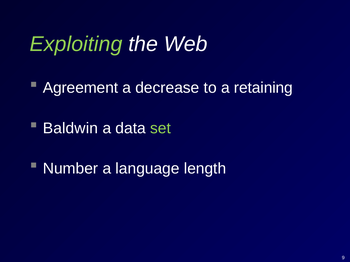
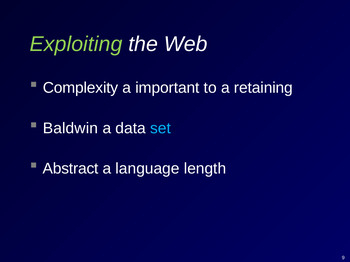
Agreement: Agreement -> Complexity (81, 88)
decrease: decrease -> important (167, 88)
set colour: light green -> light blue (160, 128)
Number: Number -> Abstract (71, 169)
